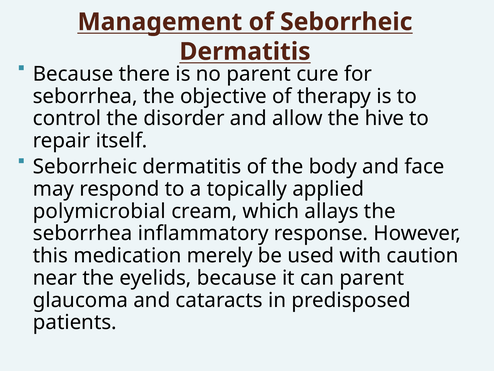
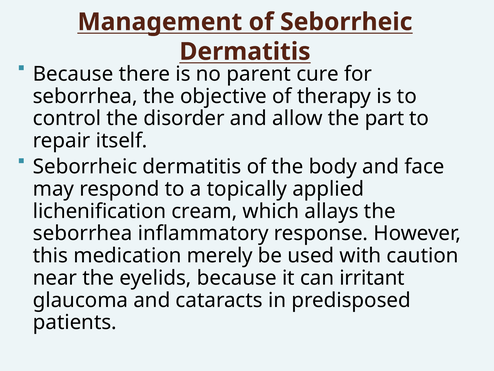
hive: hive -> part (384, 118)
polymicrobial: polymicrobial -> lichenification (99, 211)
can parent: parent -> irritant (372, 278)
